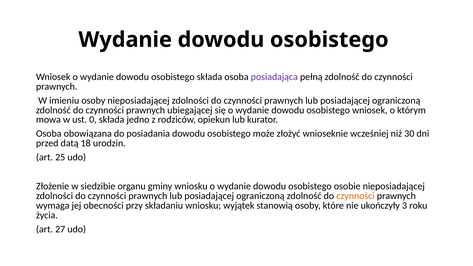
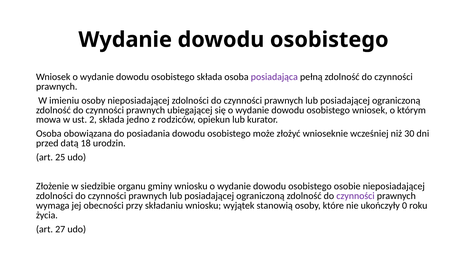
0: 0 -> 2 (93, 120)
czynności colour: orange -> purple (356, 196)
3: 3 -> 0 (405, 206)
